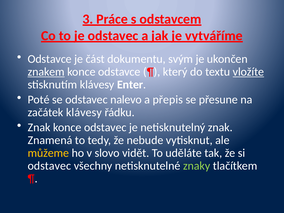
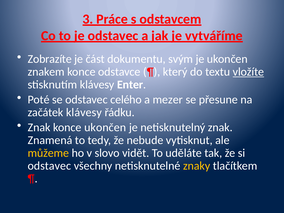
Odstavce: Odstavce -> Zobrazíte (50, 59)
znakem underline: present -> none (46, 72)
nalevo: nalevo -> celého (126, 100)
přepis: přepis -> mezer (168, 100)
konce odstavec: odstavec -> ukončen (105, 127)
znaky colour: light green -> yellow (197, 166)
